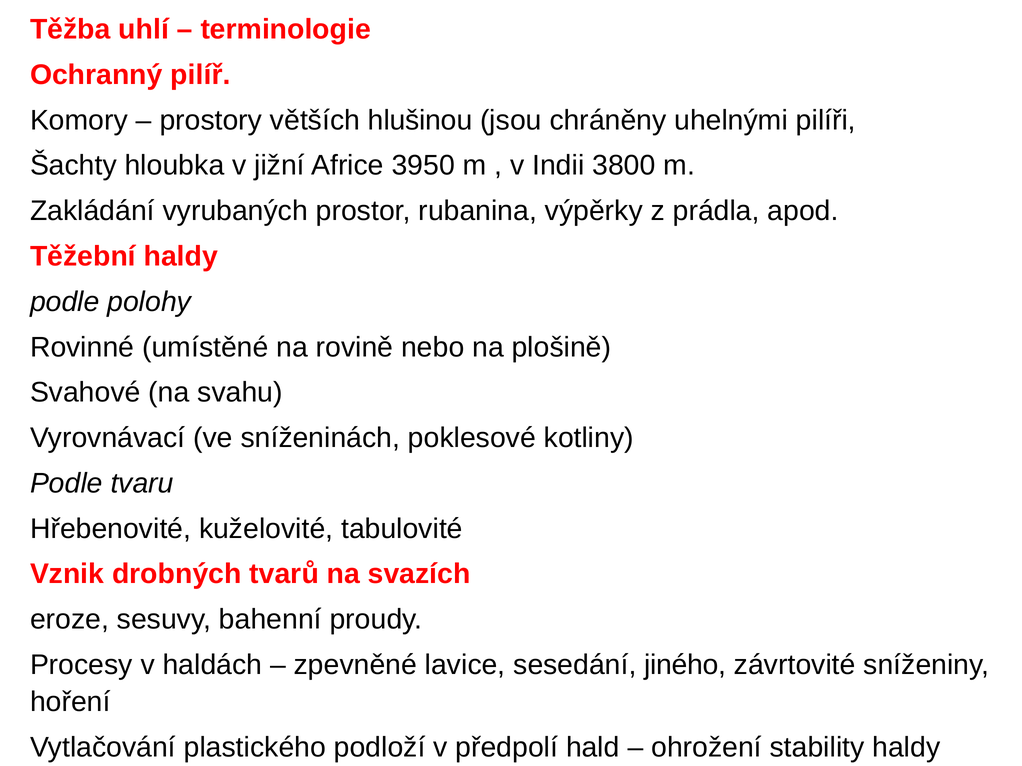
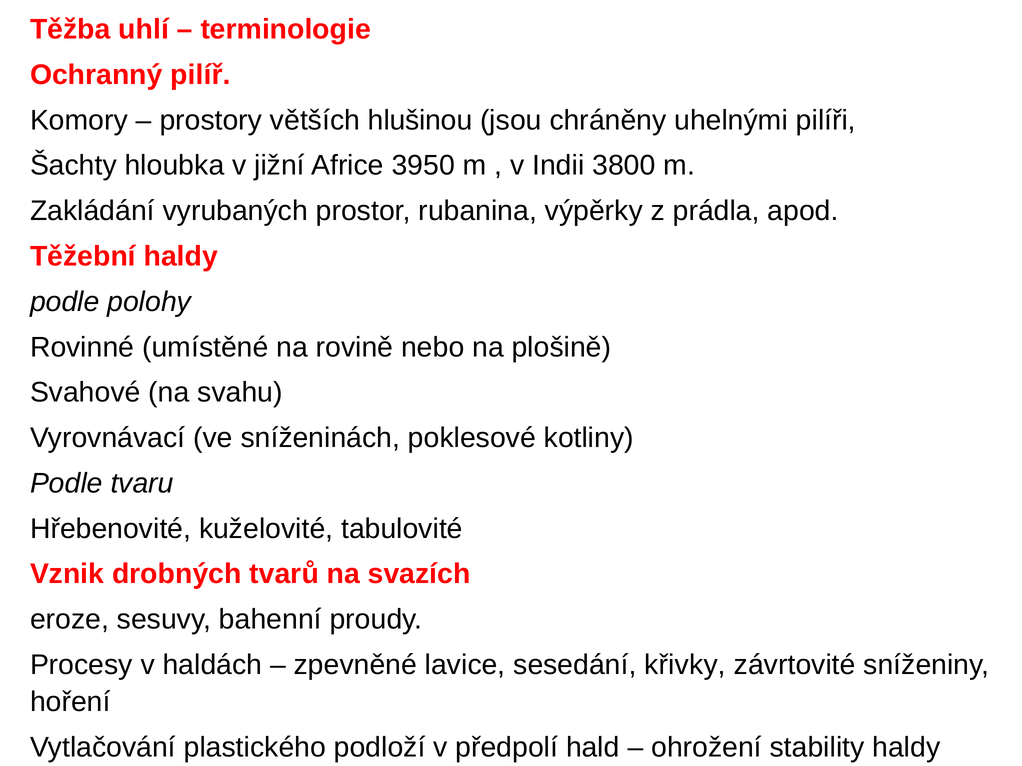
jiného: jiného -> křivky (685, 665)
